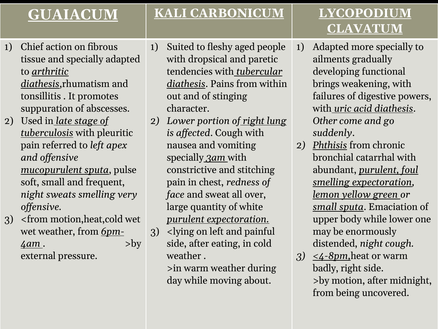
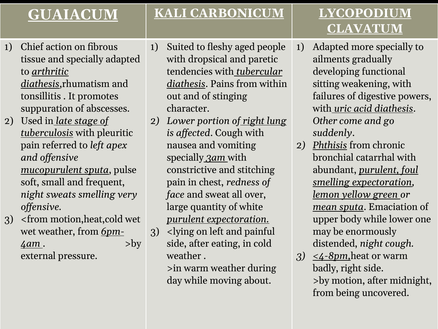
brings: brings -> sitting (326, 84)
small: small -> mean (325, 207)
